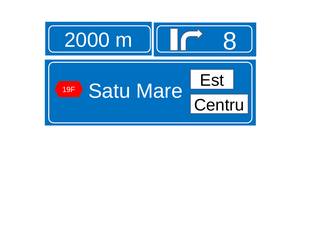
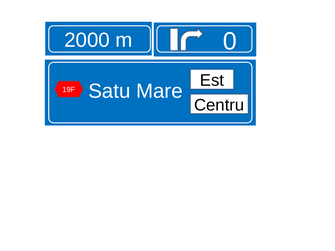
8: 8 -> 0 (230, 41)
